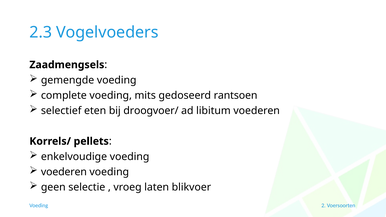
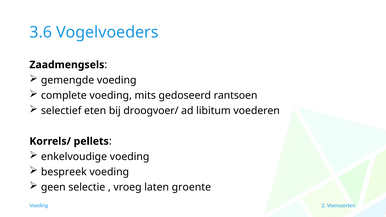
2.3: 2.3 -> 3.6 (41, 32)
voederen: voederen -> bespreek (64, 172)
blikvoer: blikvoer -> groente (191, 187)
